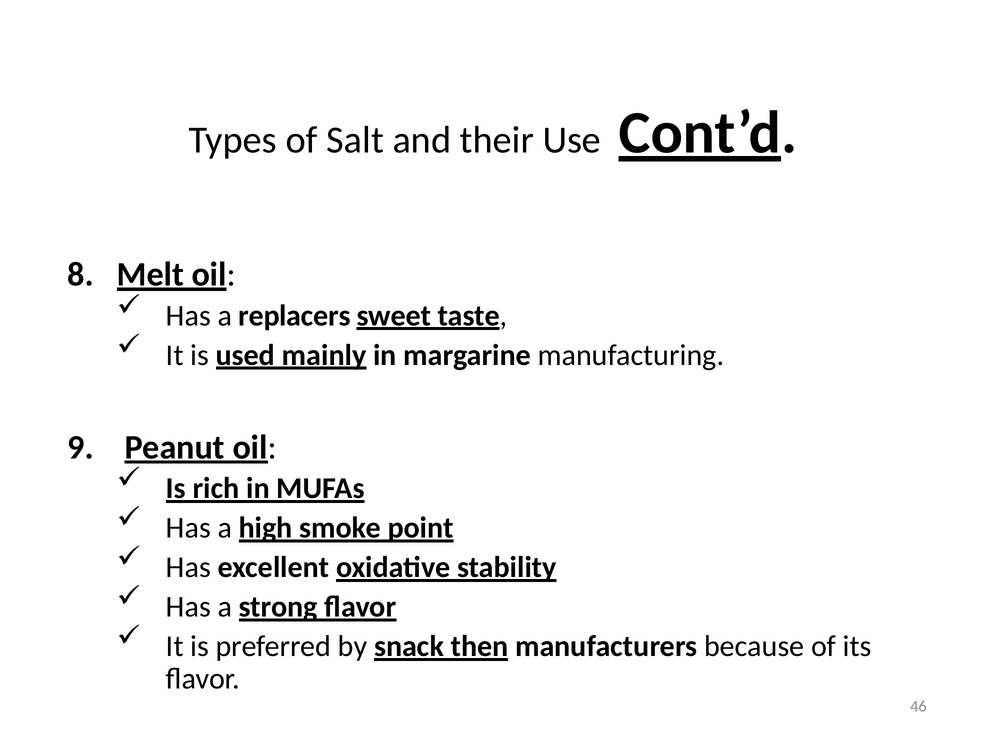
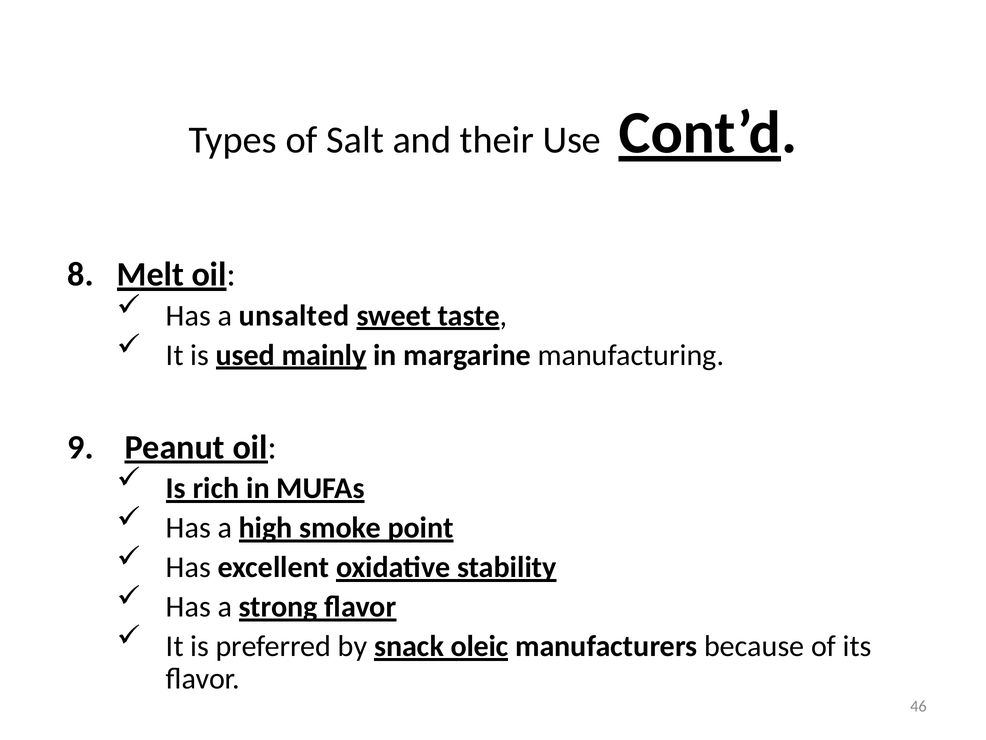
replacers: replacers -> unsalted (294, 315)
then: then -> oleic (480, 646)
